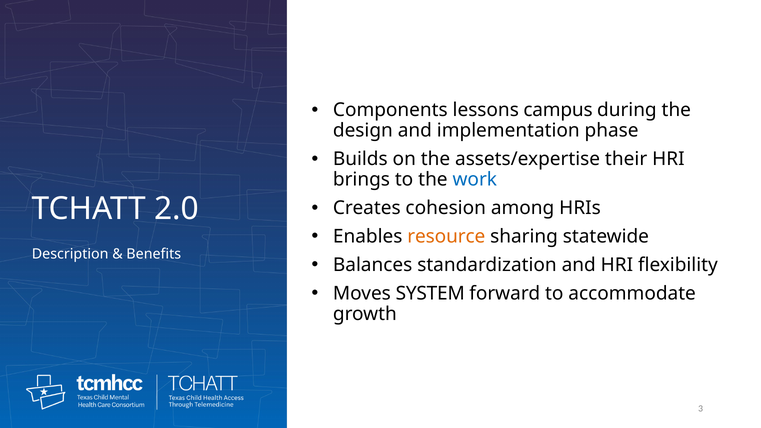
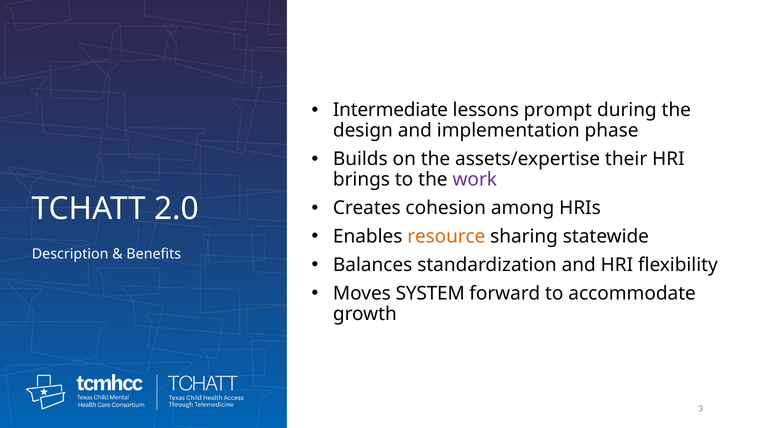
Components: Components -> Intermediate (390, 110)
campus: campus -> prompt (558, 110)
work colour: blue -> purple (475, 180)
